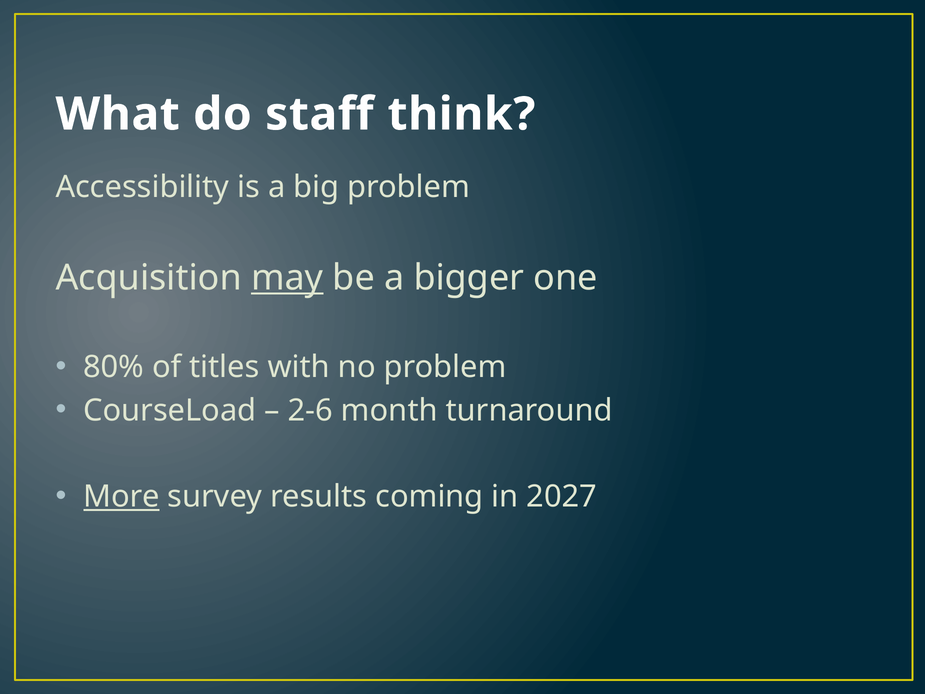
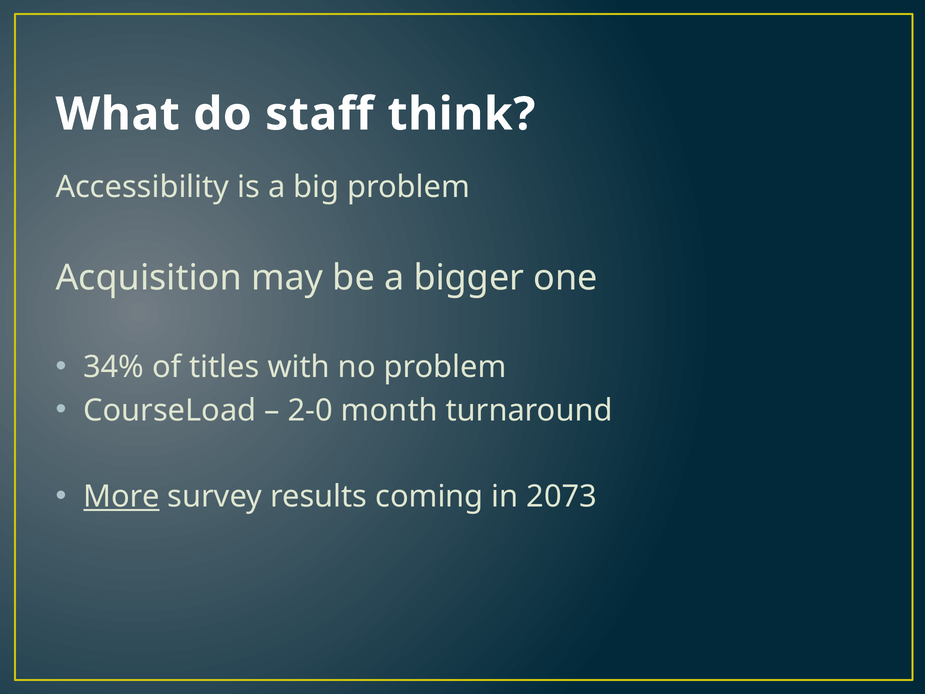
may underline: present -> none (287, 278)
80%: 80% -> 34% (114, 367)
2-6: 2-6 -> 2-0 (310, 410)
2027: 2027 -> 2073 (562, 496)
